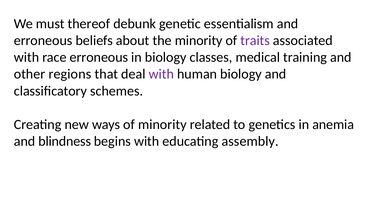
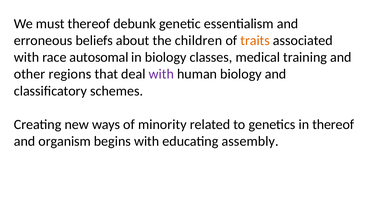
the minority: minority -> children (199, 41)
traits colour: purple -> orange (255, 41)
race erroneous: erroneous -> autosomal (99, 57)
in anemia: anemia -> thereof (333, 125)
blindness: blindness -> organism (65, 142)
